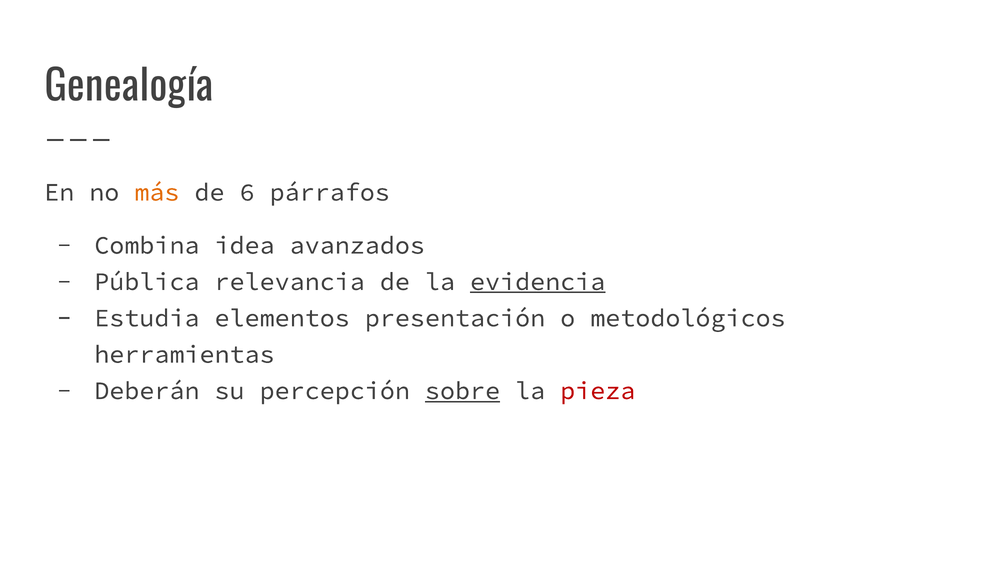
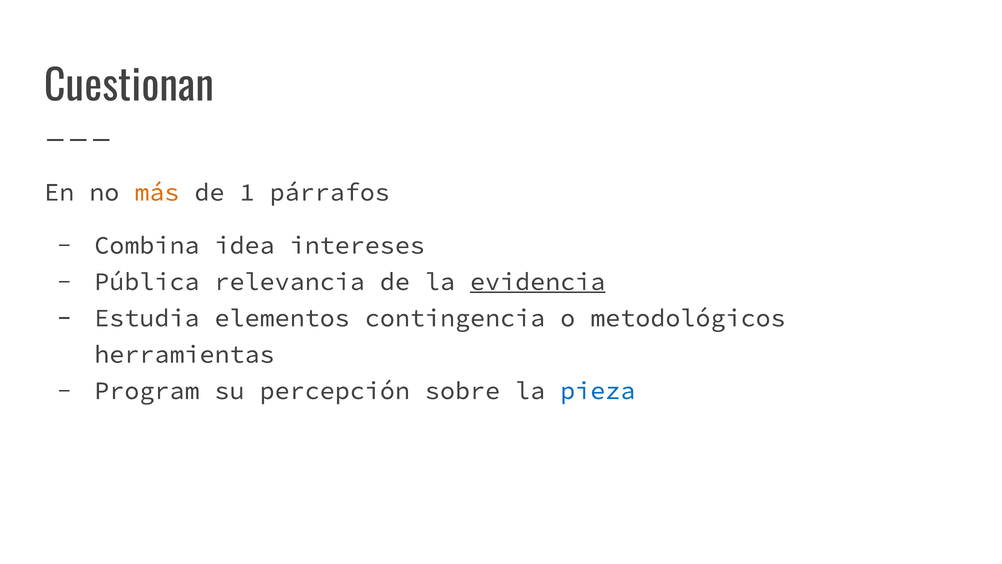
Genealogía: Genealogía -> Cuestionan (129, 87)
6: 6 -> 1 (247, 192)
avanzados: avanzados -> intereses (357, 245)
presentación: presentación -> contingencia (455, 318)
Deberán: Deberán -> Program (147, 391)
sobre underline: present -> none (463, 391)
pieza colour: red -> blue (598, 391)
